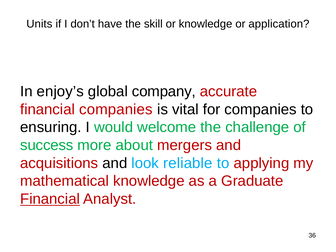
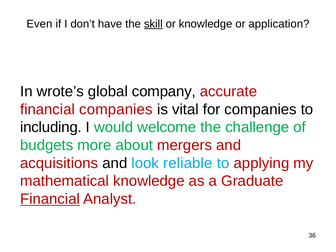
Units: Units -> Even (39, 24)
skill underline: none -> present (153, 24)
enjoy’s: enjoy’s -> wrote’s (60, 91)
ensuring: ensuring -> including (51, 127)
success: success -> budgets (47, 145)
